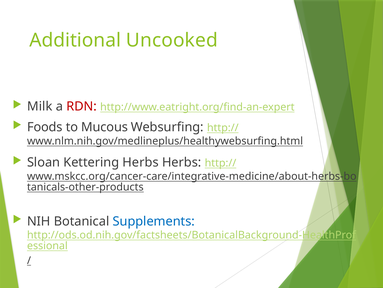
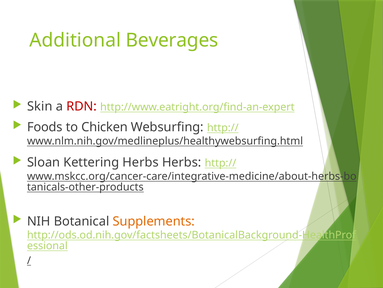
Uncooked: Uncooked -> Beverages (172, 40)
Milk: Milk -> Skin (40, 106)
Mucous: Mucous -> Chicken (105, 127)
Supplements colour: blue -> orange (154, 221)
